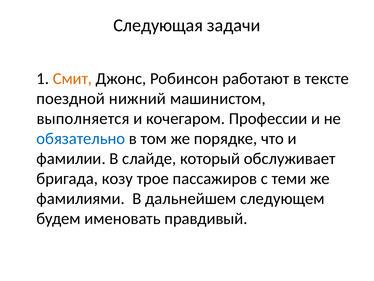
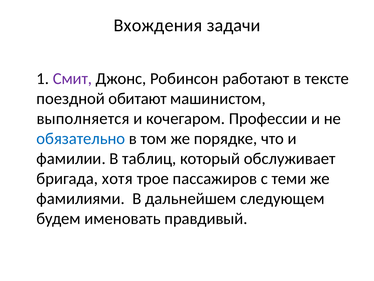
Следующая: Следующая -> Вхождения (158, 25)
Смит colour: orange -> purple (72, 78)
нижний: нижний -> обитают (138, 98)
слайде: слайде -> таблиц (149, 158)
козу: козу -> хотя (117, 178)
